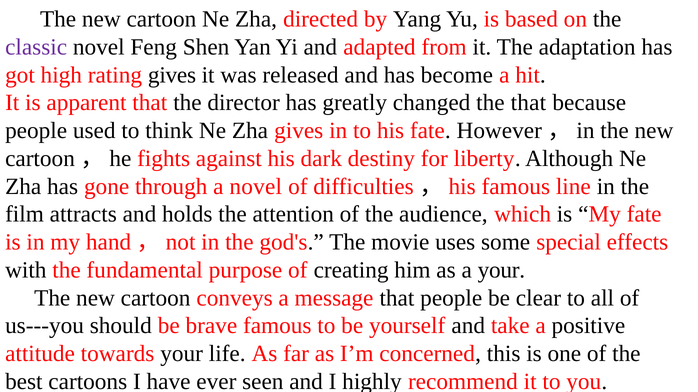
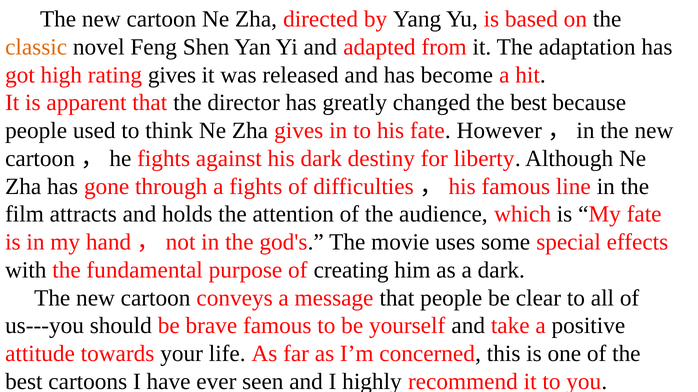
classic colour: purple -> orange (36, 47)
changed the that: that -> best (529, 103)
a novel: novel -> fights (256, 187)
a your: your -> dark (501, 270)
